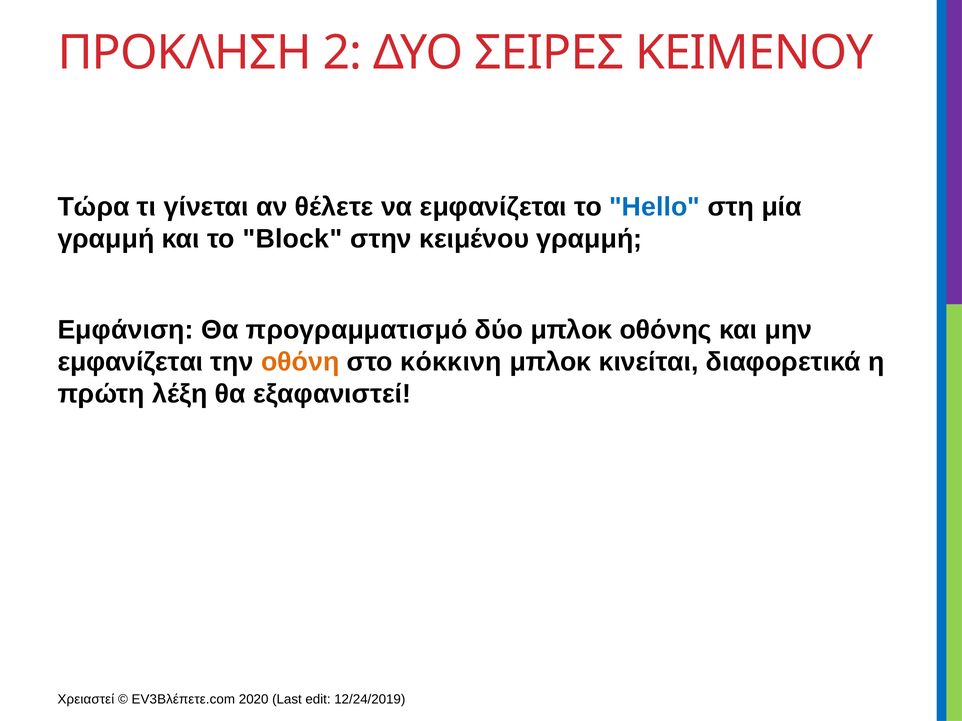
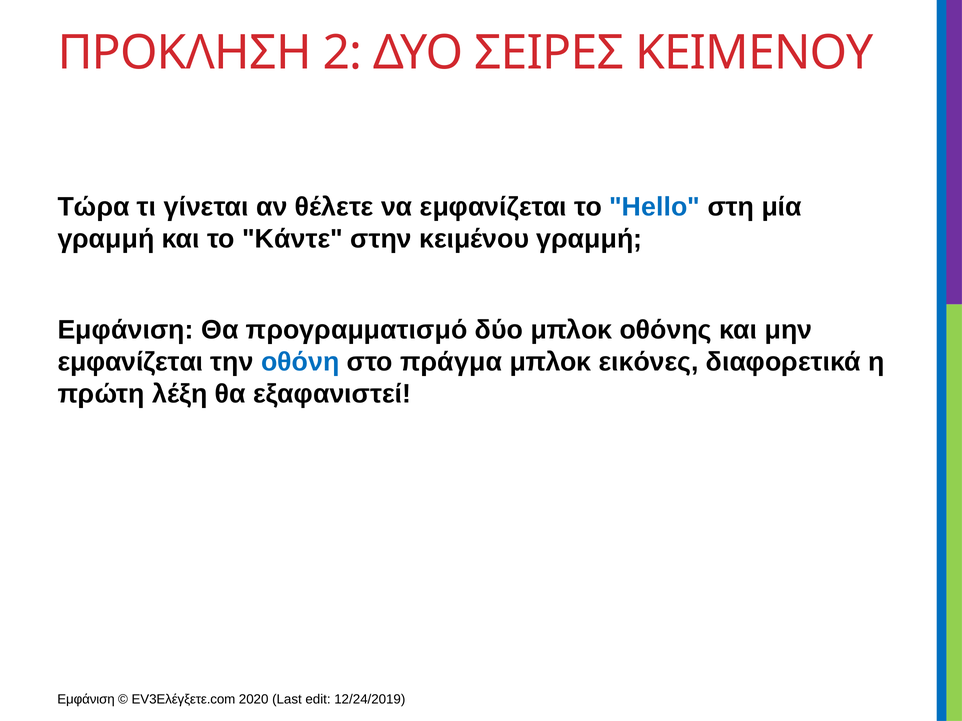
Block: Block -> Κάντε (293, 239)
οθόνη colour: orange -> blue (300, 362)
κόκκινη: κόκκινη -> πράγμα (451, 362)
κινείται: κινείται -> εικόνες (649, 362)
Χρειαστεί: Χρειαστεί -> Εμφάνιση (86, 700)
EV3Βλέπετε.com: EV3Βλέπετε.com -> EV3Ελέγξετε.com (183, 700)
